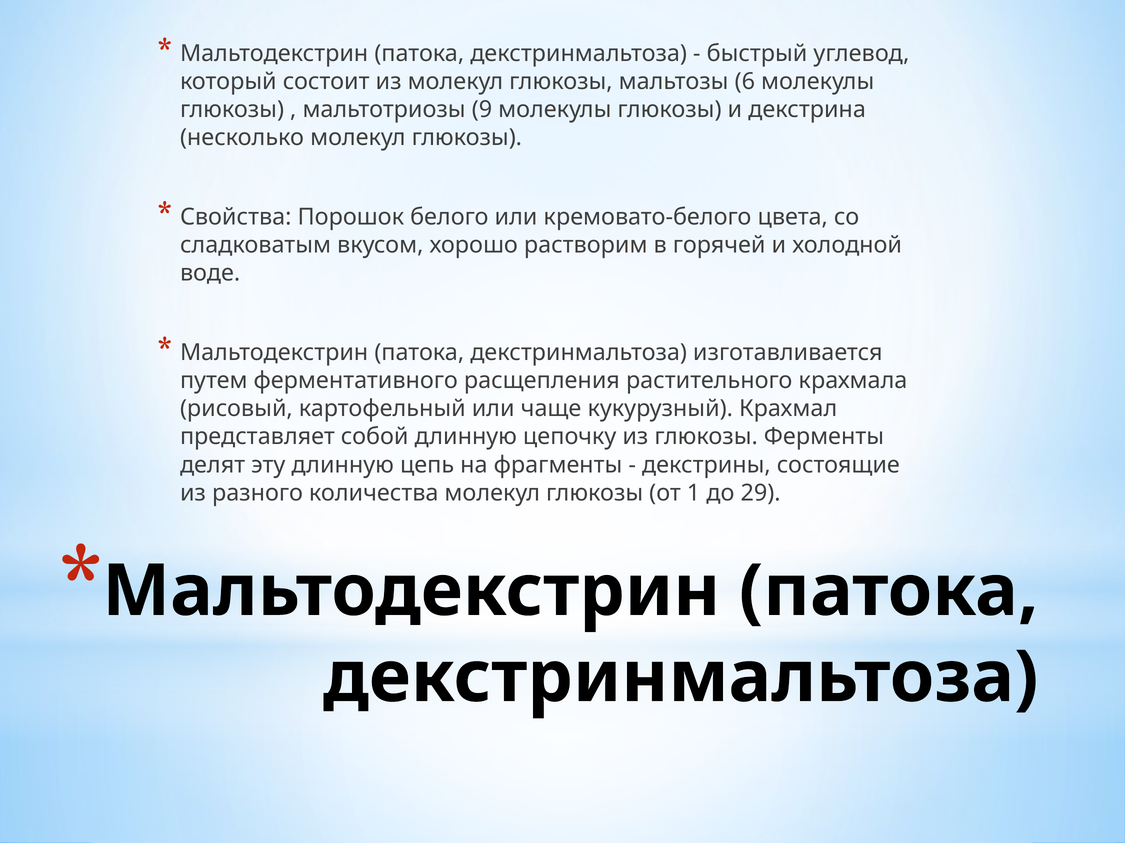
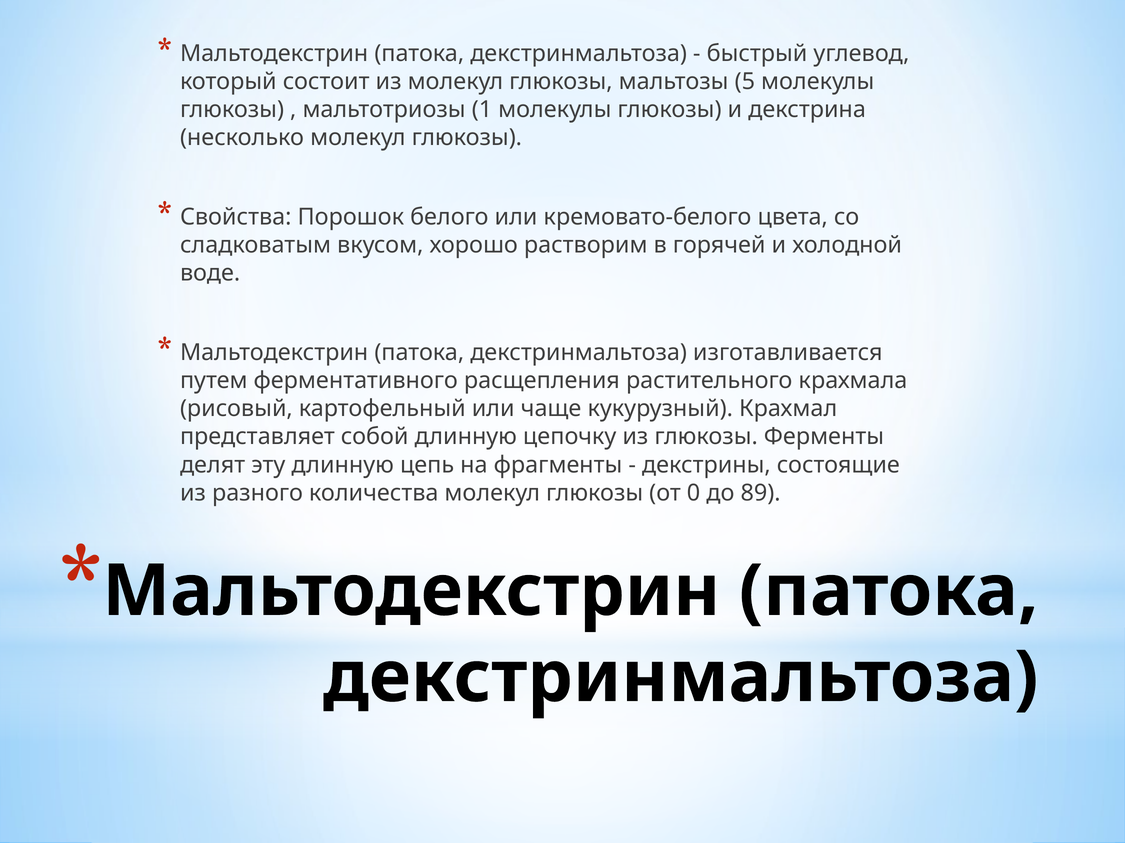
6: 6 -> 5 (745, 82)
9: 9 -> 1 (482, 110)
1: 1 -> 0 (694, 493)
29: 29 -> 89 (761, 493)
